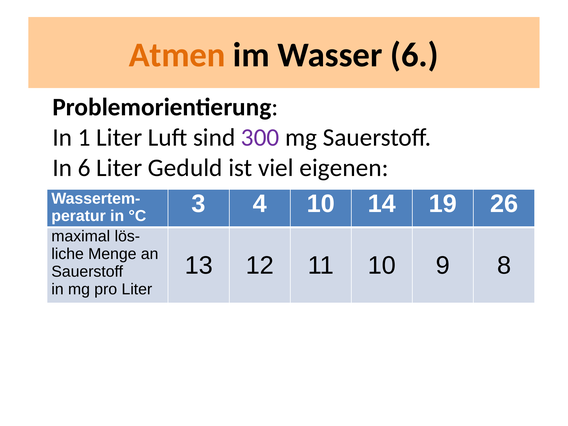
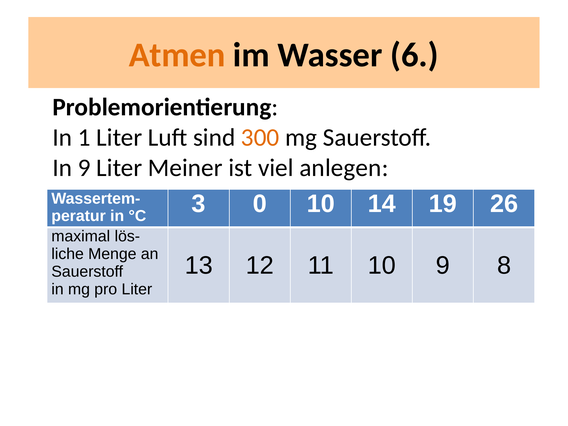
300 colour: purple -> orange (260, 138)
In 6: 6 -> 9 (84, 168)
Geduld: Geduld -> Meiner (185, 168)
eigenen: eigenen -> anlegen (344, 168)
4: 4 -> 0 (260, 204)
